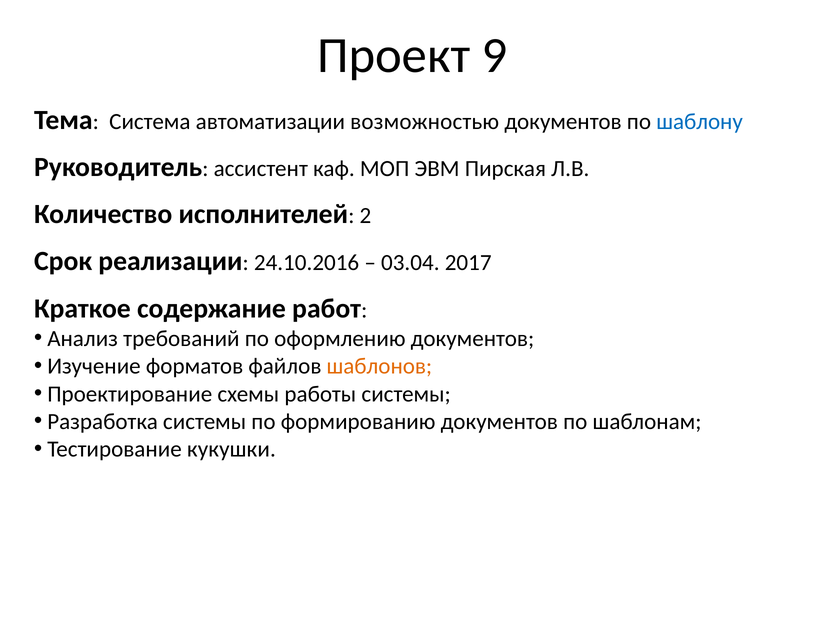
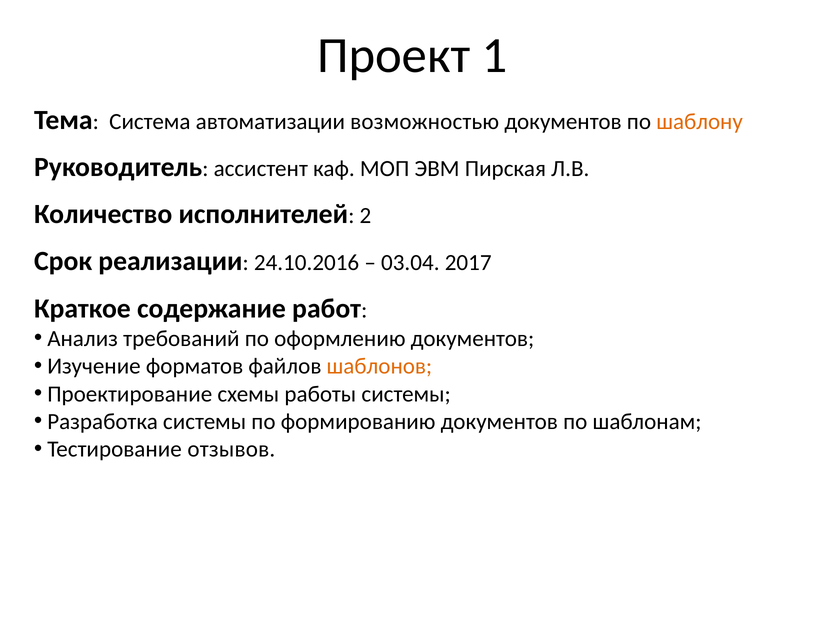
9: 9 -> 1 (495, 55)
шаблону colour: blue -> orange (700, 121)
кукушки: кукушки -> отзывов (231, 449)
